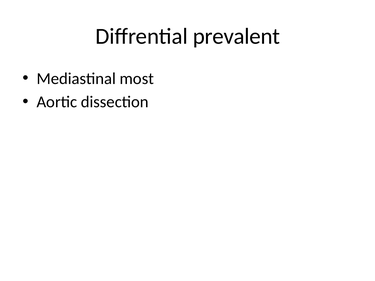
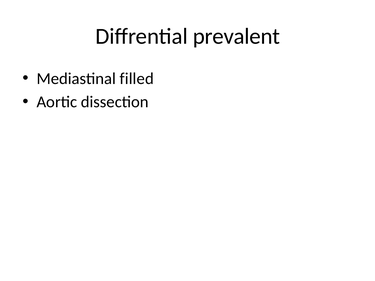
most: most -> filled (137, 79)
